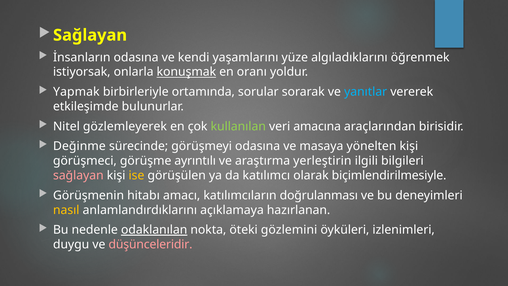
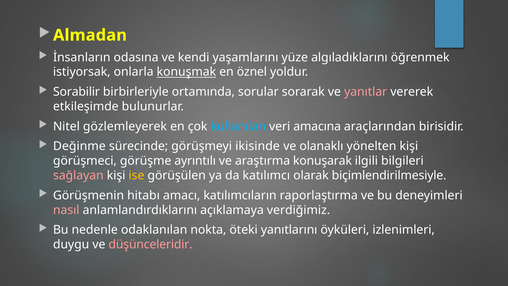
Sağlayan: Sağlayan -> Almadan (90, 35)
oranı: oranı -> öznel (252, 72)
Yapmak: Yapmak -> Sorabilir (76, 92)
yanıtlar colour: light blue -> pink (366, 92)
kullanılan colour: light green -> light blue (238, 126)
görüşmeyi odasına: odasına -> ikisinde (258, 146)
masaya: masaya -> olanaklı (321, 146)
yerleştirin: yerleştirin -> konuşarak (322, 161)
doğrulanması: doğrulanması -> raporlaştırma (319, 195)
nasıl colour: yellow -> pink (66, 210)
hazırlanan: hazırlanan -> verdiğimiz (299, 210)
odaklanılan underline: present -> none (154, 230)
gözlemini: gözlemini -> yanıtlarını (289, 230)
